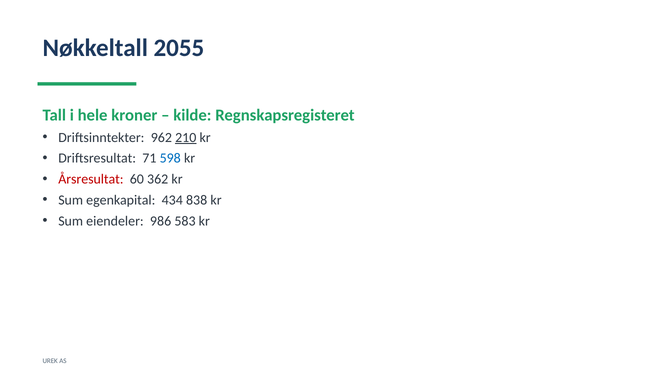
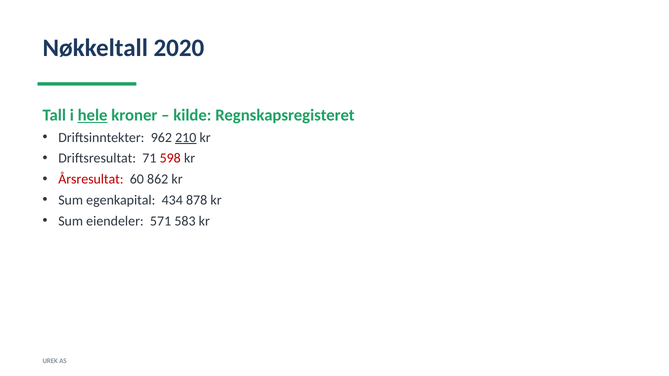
2055: 2055 -> 2020 (179, 48)
hele underline: none -> present (93, 115)
598 colour: blue -> red (170, 158)
362: 362 -> 862 (158, 179)
838: 838 -> 878 (197, 200)
986: 986 -> 571 (161, 221)
